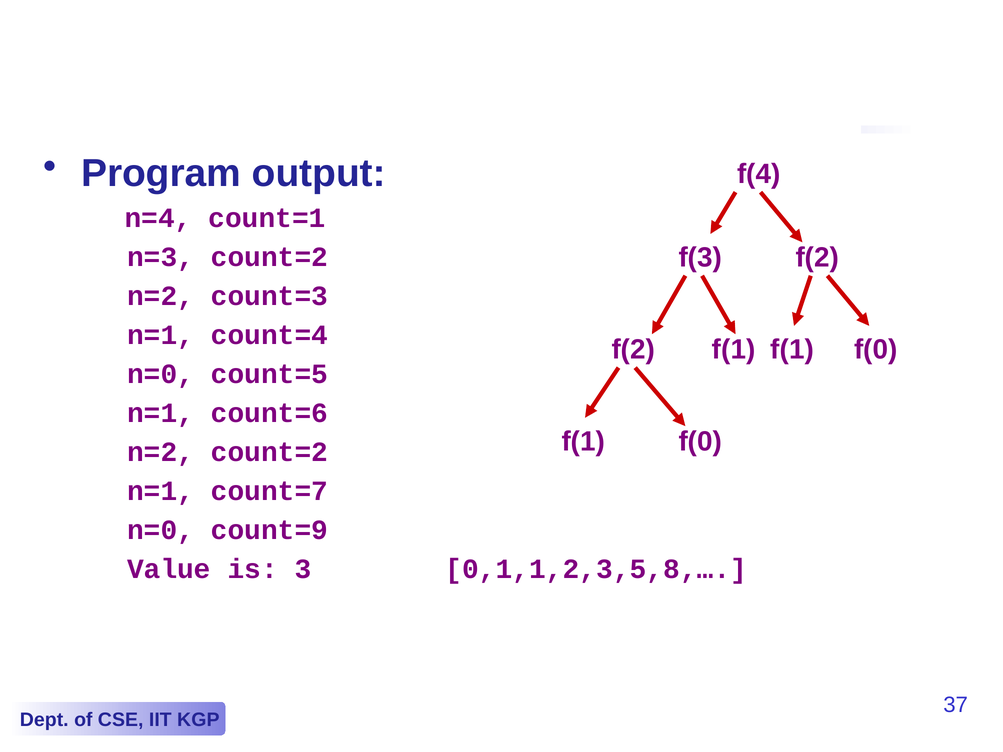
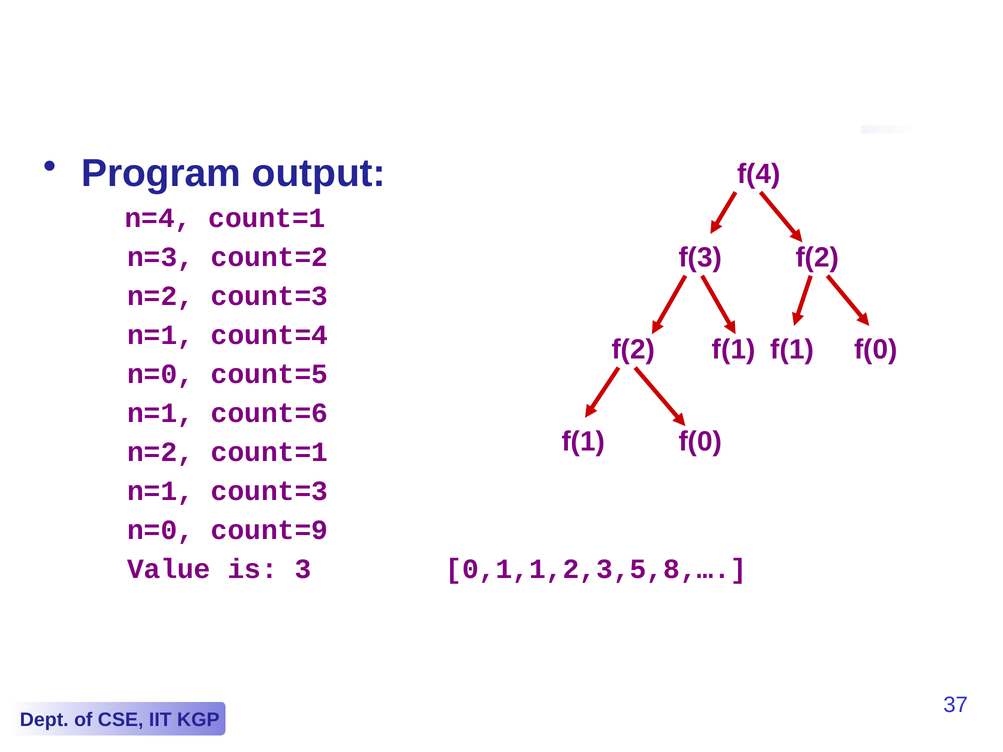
n=2 count=2: count=2 -> count=1 (269, 452)
n=1 count=7: count=7 -> count=3 (269, 491)
